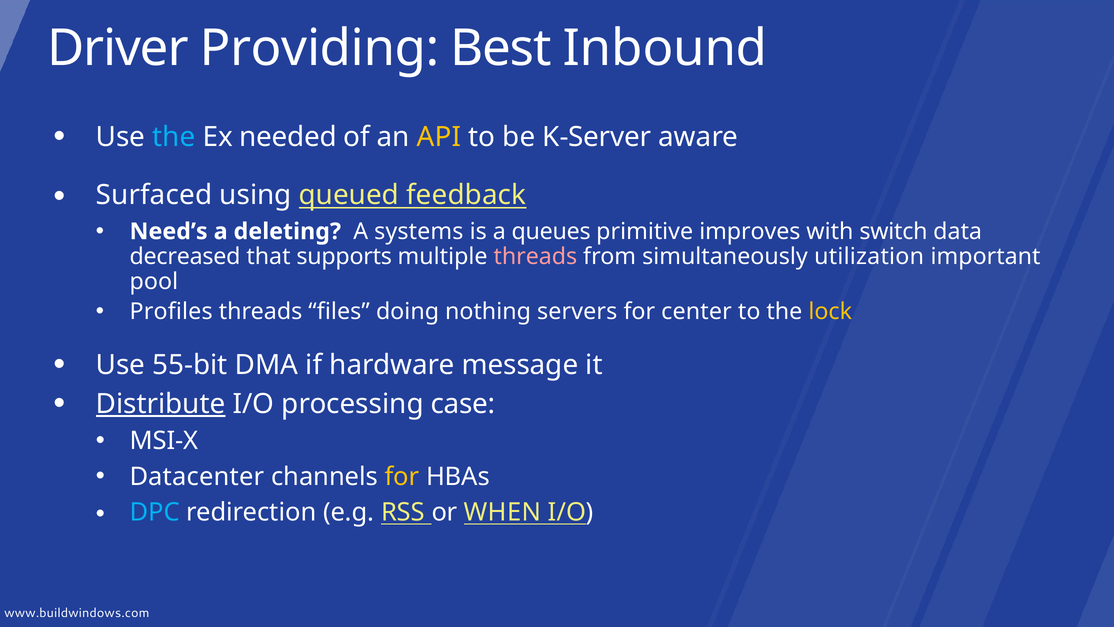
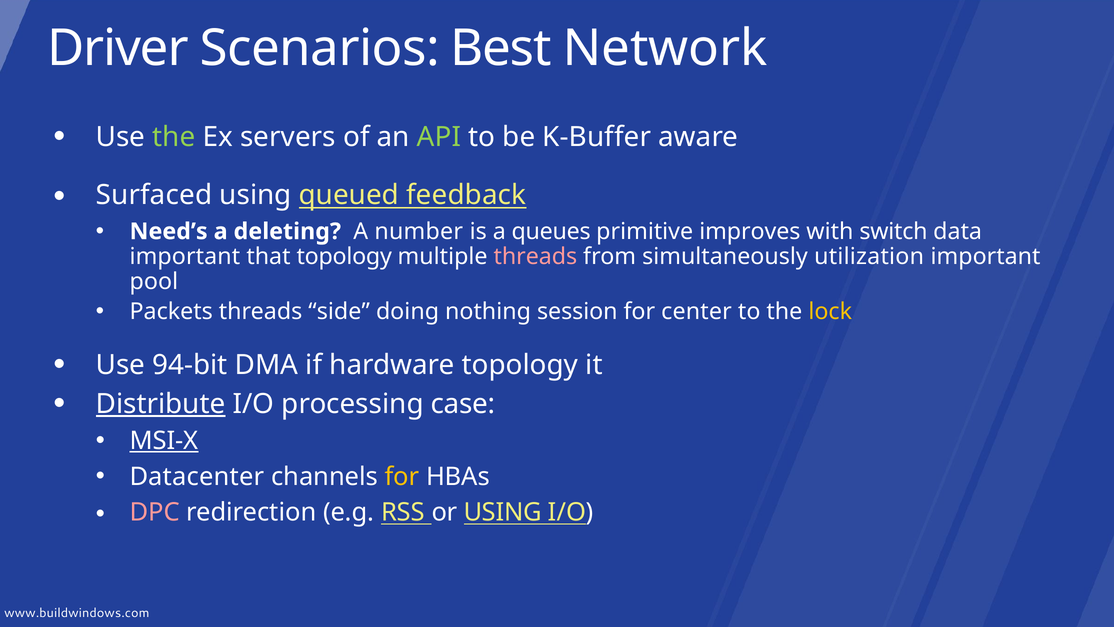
Providing: Providing -> Scenarios (320, 48)
Inbound: Inbound -> Network (665, 48)
the colour: light blue -> light green (174, 137)
needed: needed -> servers (288, 137)
API colour: yellow -> light green (439, 137)
K-Server: K-Server -> K-Buffer (597, 137)
systems: systems -> number (419, 231)
decreased: decreased -> important (185, 256)
that supports: supports -> topology (344, 256)
Profiles: Profiles -> Packets (171, 311)
files: files -> side (339, 311)
servers: servers -> session (577, 311)
55-bit: 55-bit -> 94-bit (190, 365)
hardware message: message -> topology (520, 365)
MSI-X underline: none -> present (164, 441)
DPC colour: light blue -> pink (155, 512)
or WHEN: WHEN -> USING (503, 512)
